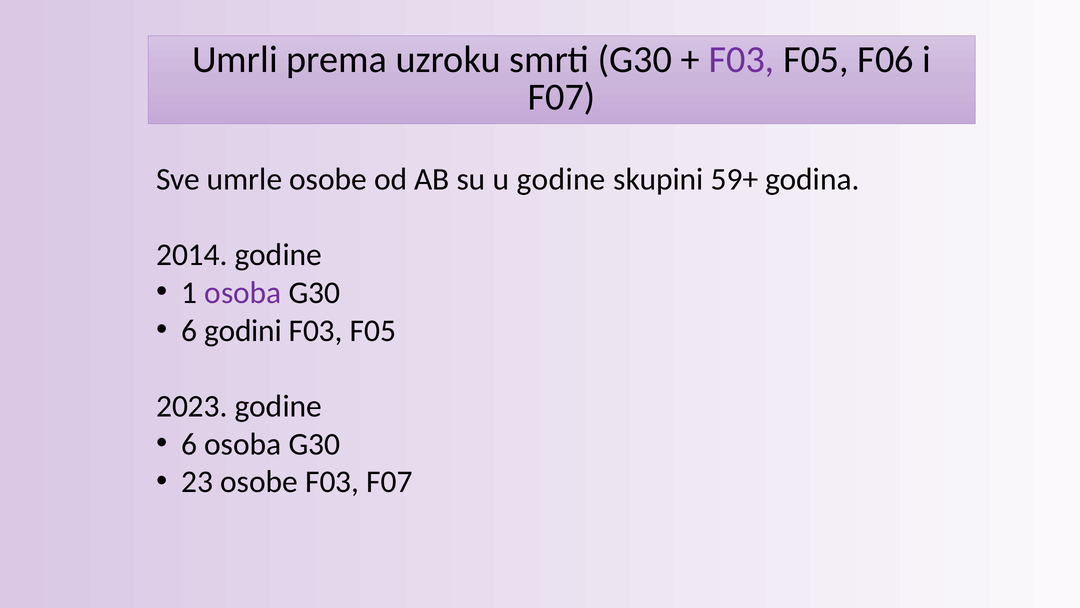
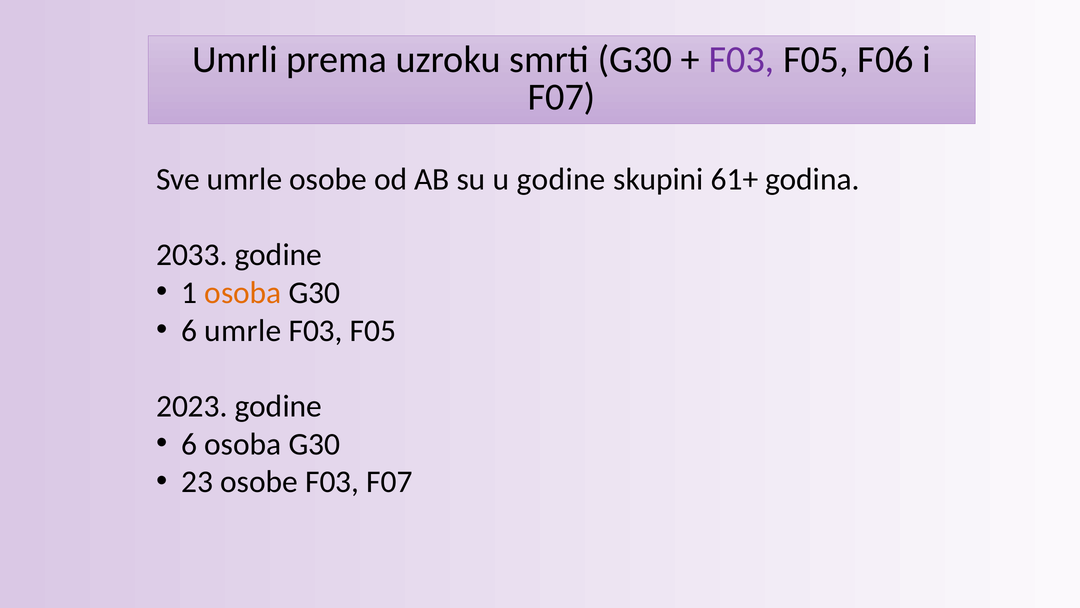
59+: 59+ -> 61+ (734, 179)
2014: 2014 -> 2033 (192, 255)
osoba colour: purple -> orange (243, 293)
6 godini: godini -> umrle (243, 330)
